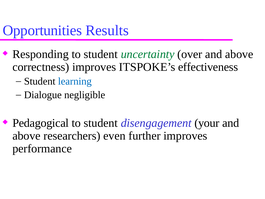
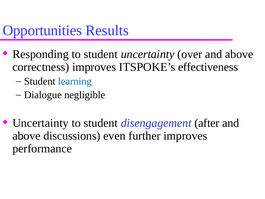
uncertainty colour: green -> black (148, 54)
Pedagogical: Pedagogical -> Uncertainty (41, 123)
your: your -> after (207, 123)
researchers: researchers -> discussions (72, 136)
